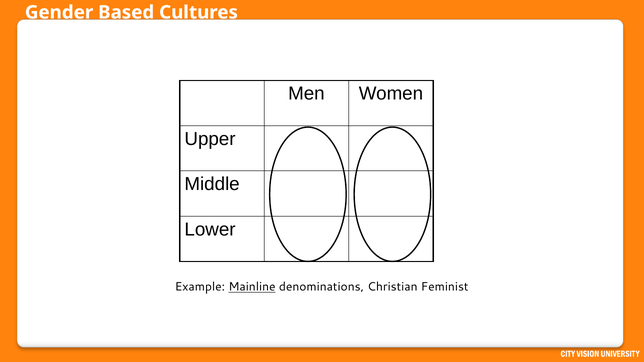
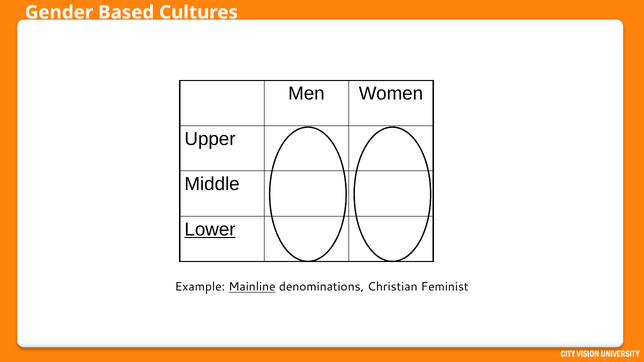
Lower underline: none -> present (210, 230)
